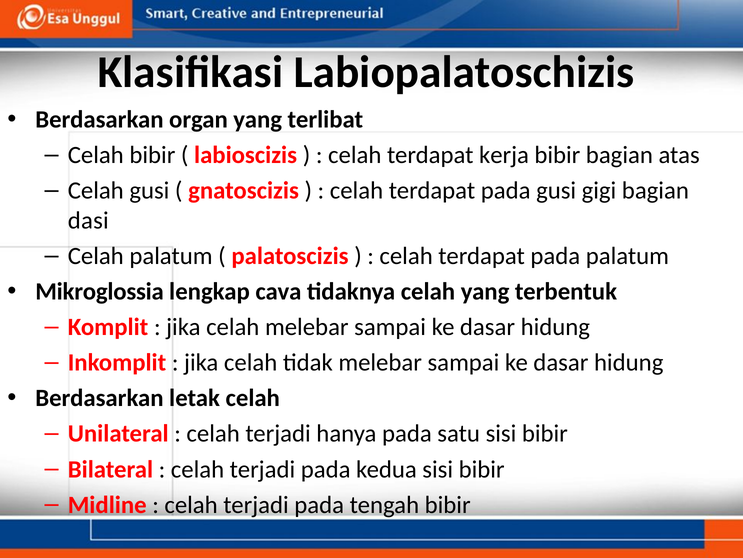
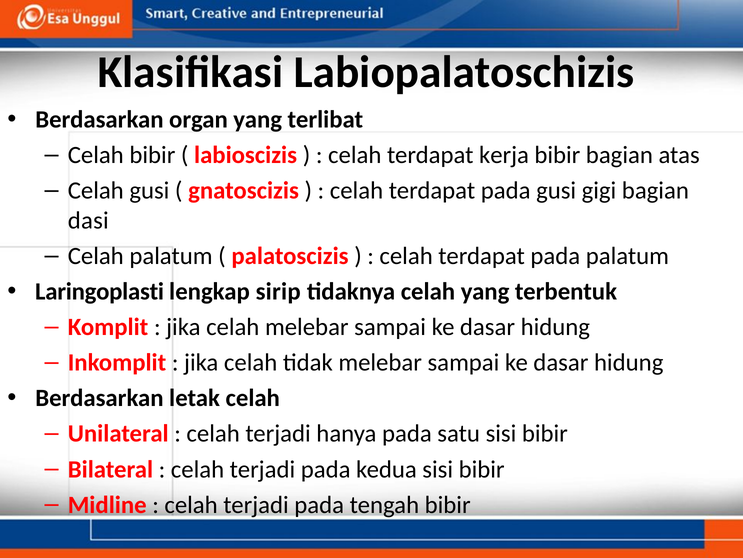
Mikroglossia: Mikroglossia -> Laringoplasti (100, 291)
cava: cava -> sirip (278, 291)
